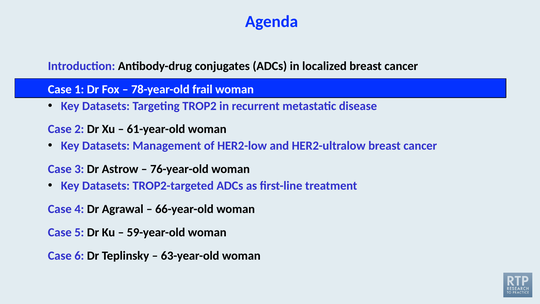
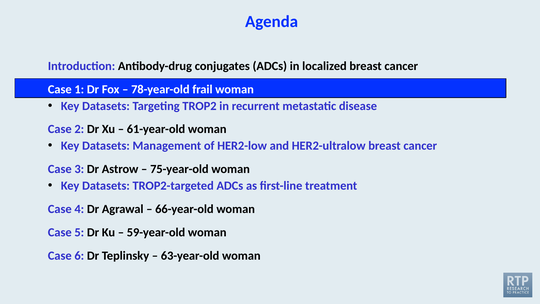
76-year-old: 76-year-old -> 75-year-old (179, 169)
